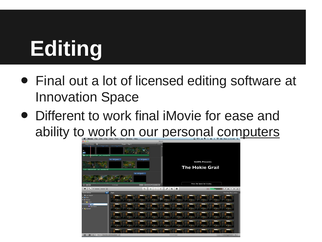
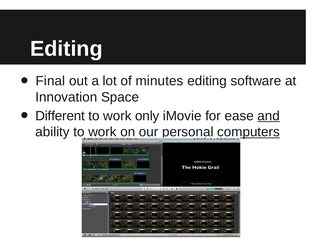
licensed: licensed -> minutes (160, 81)
work final: final -> only (147, 116)
and underline: none -> present (269, 116)
